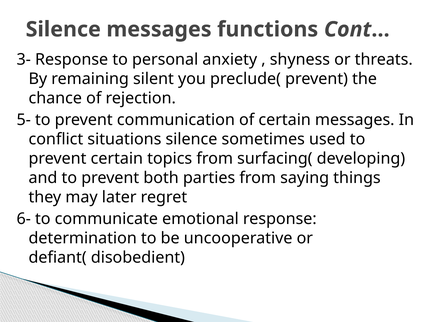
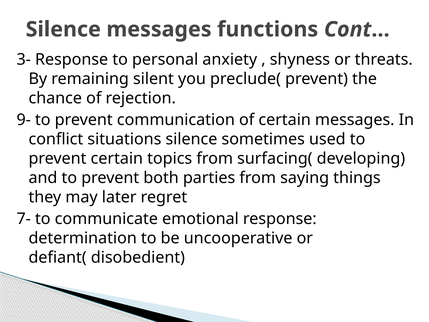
5-: 5- -> 9- (24, 120)
6-: 6- -> 7- (24, 219)
